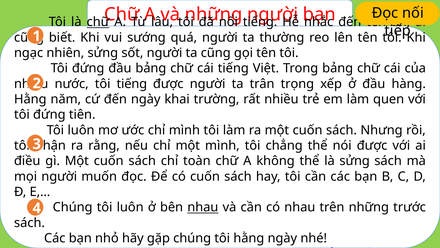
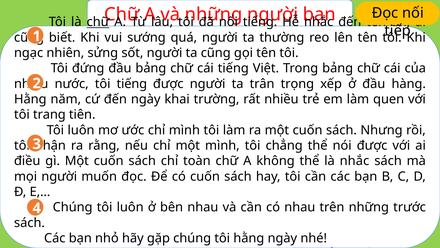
đứng: đứng -> trang (49, 114)
là sửng: sửng -> nhắc (354, 161)
nhau underline: present -> none (203, 207)
